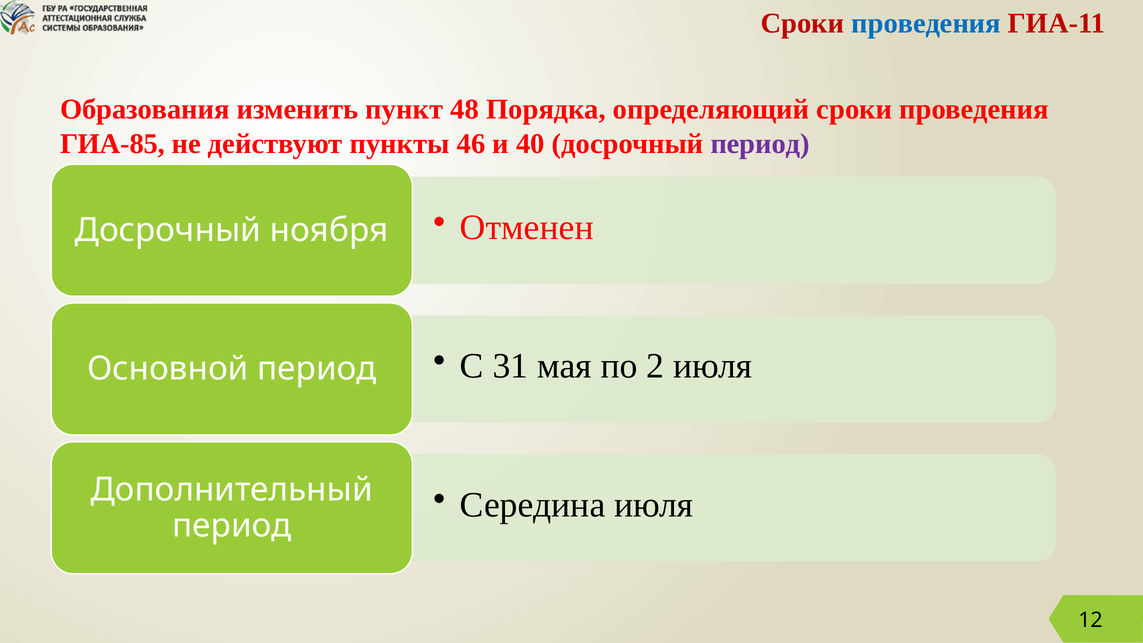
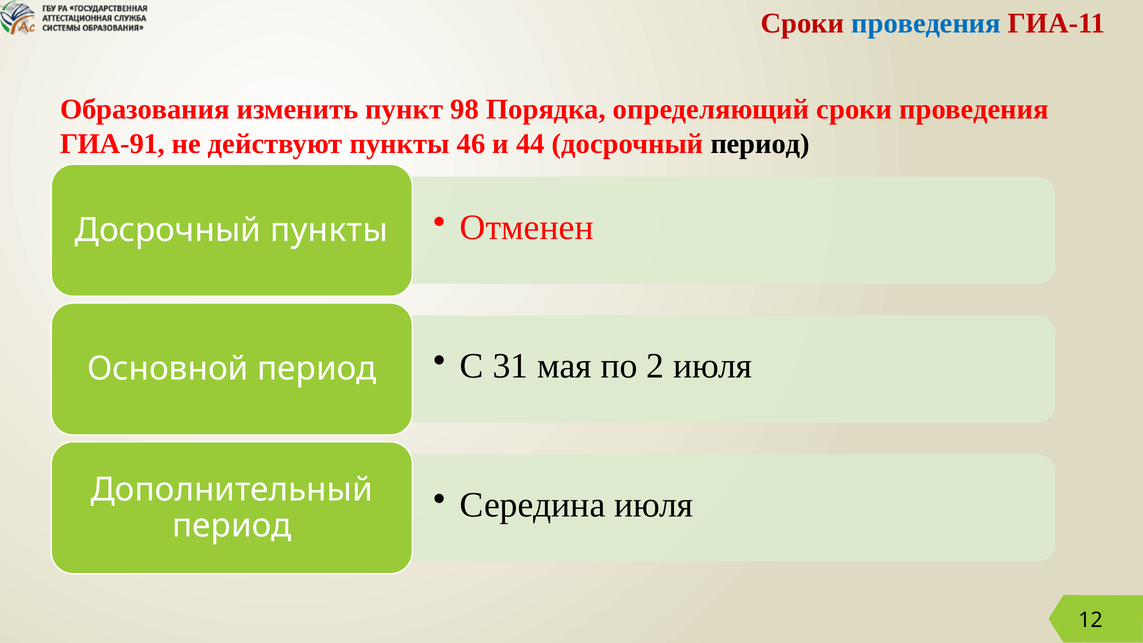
48: 48 -> 98 (465, 109)
ГИА-85: ГИА-85 -> ГИА-91 (112, 144)
40: 40 -> 44 (530, 144)
период colour: purple -> black (760, 144)
Досрочный ноября: ноября -> пункты (329, 230)
